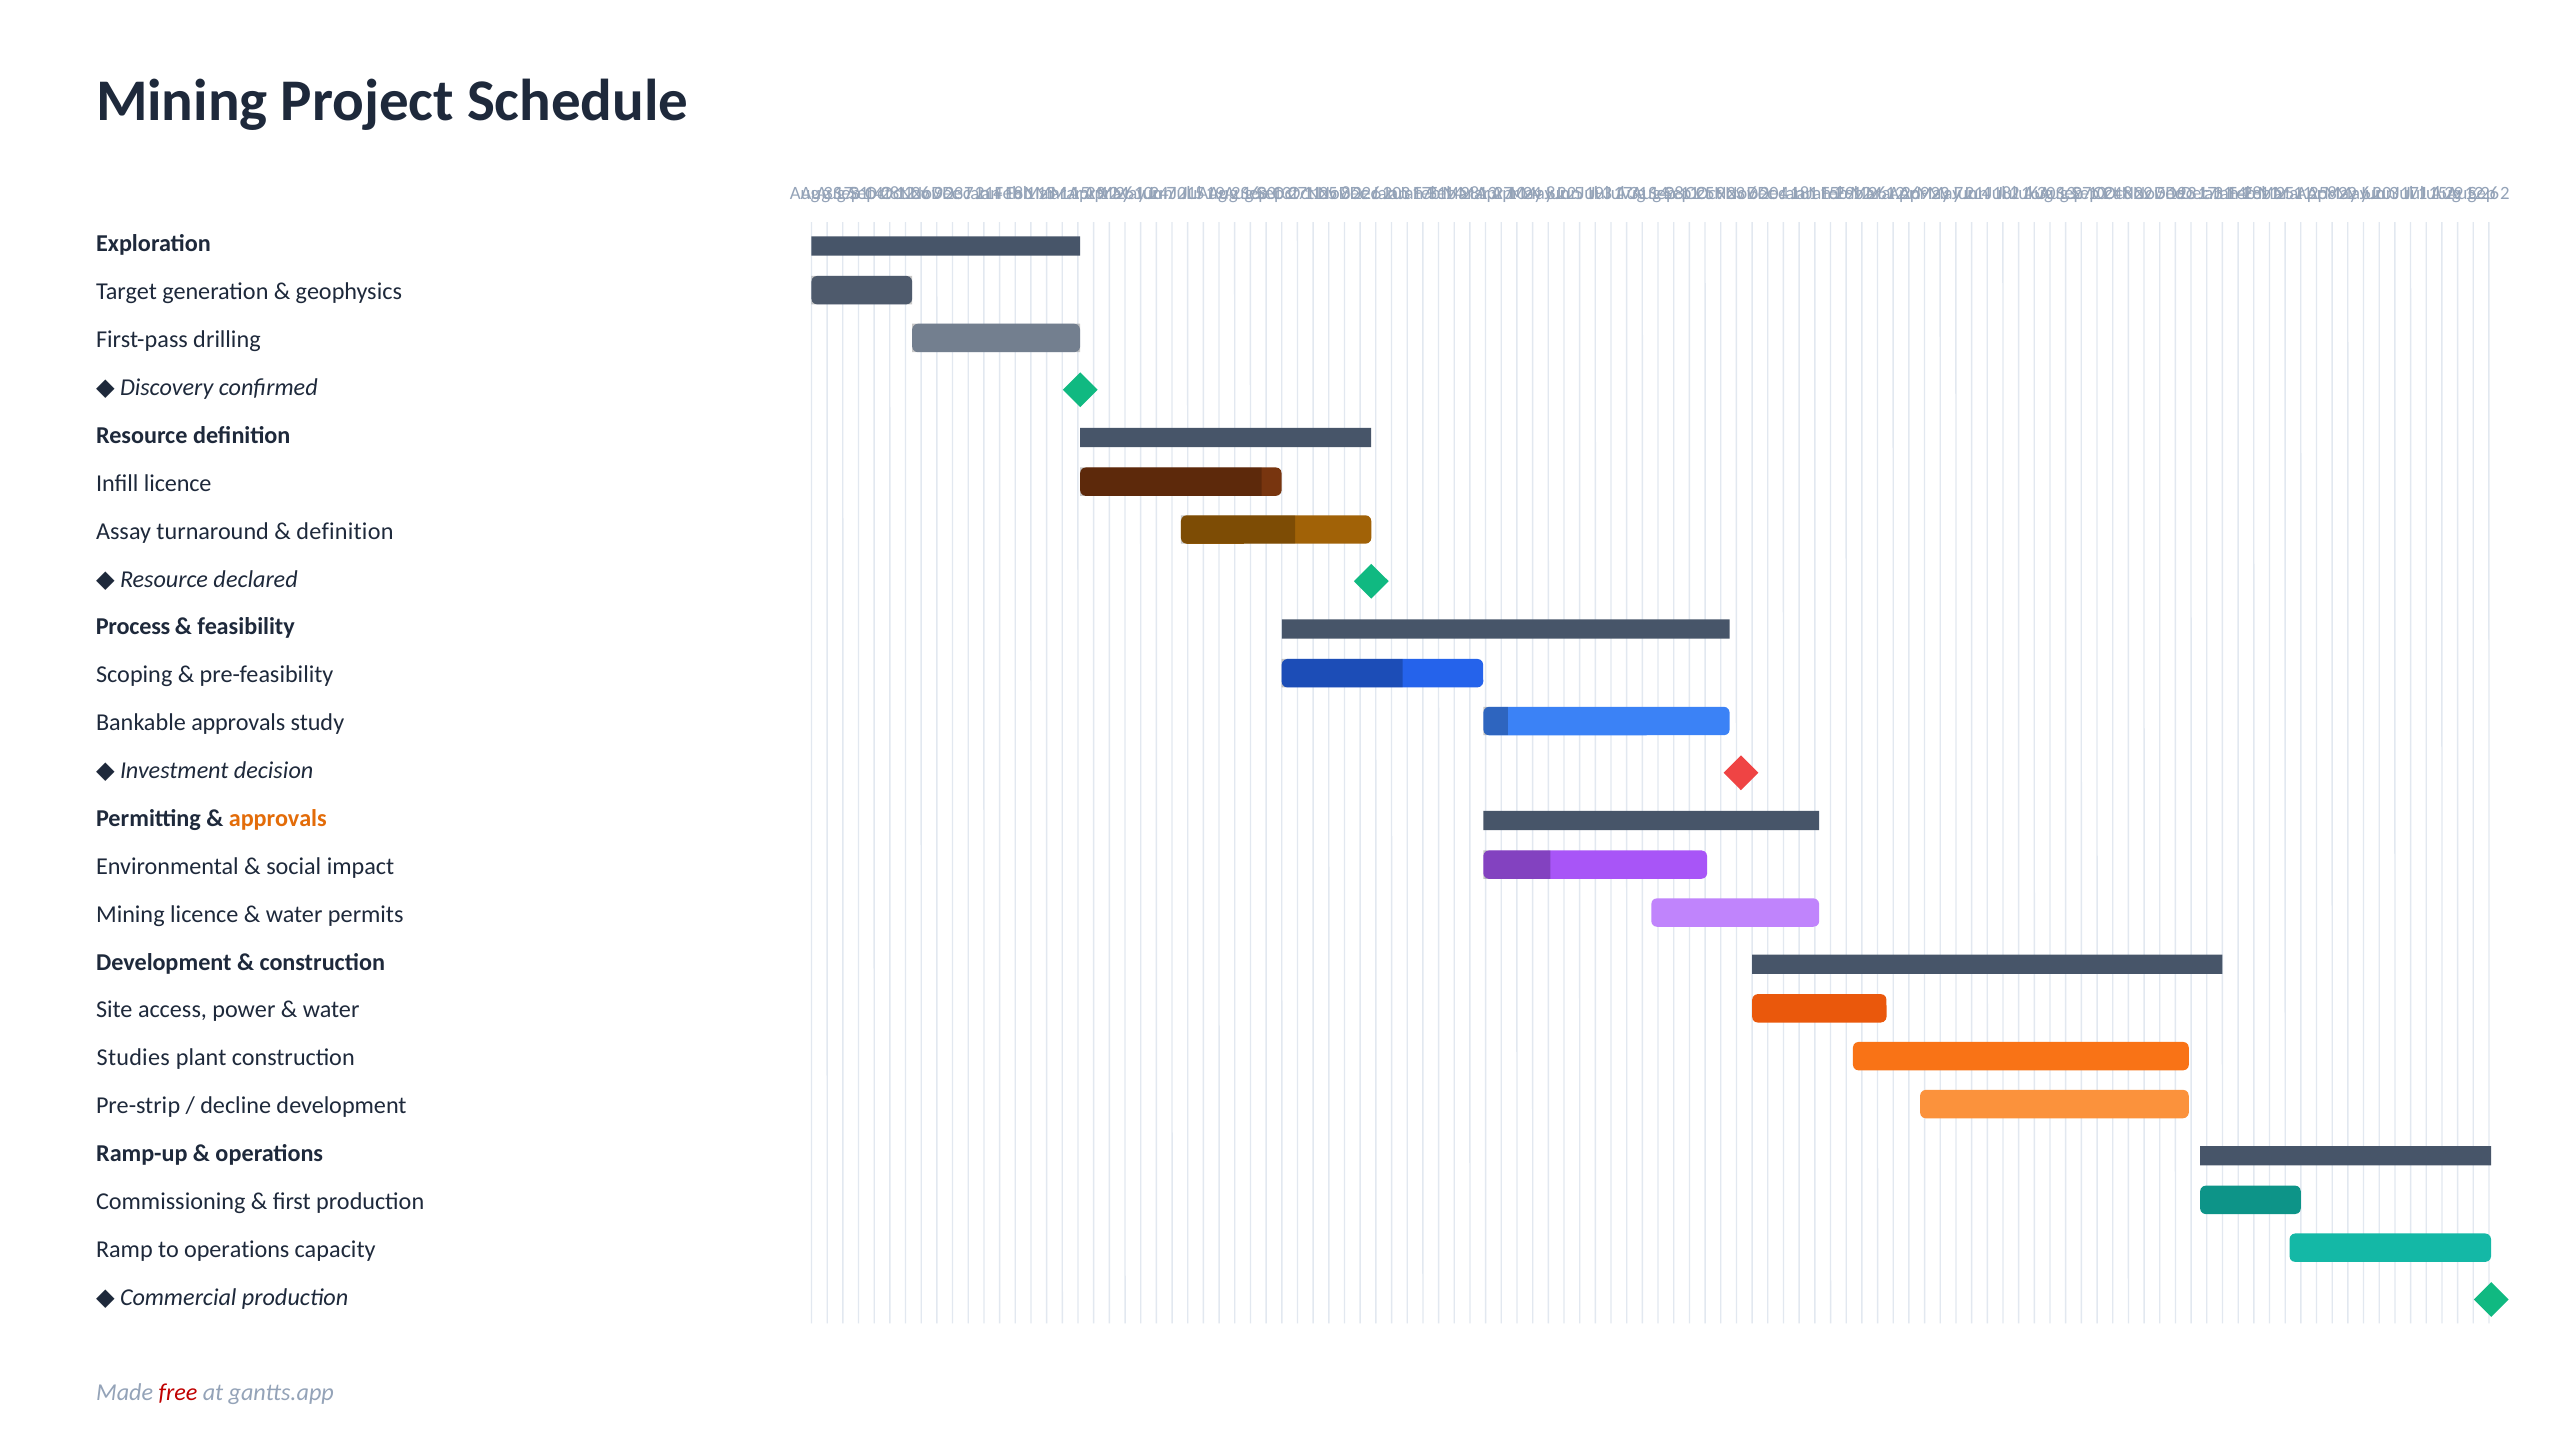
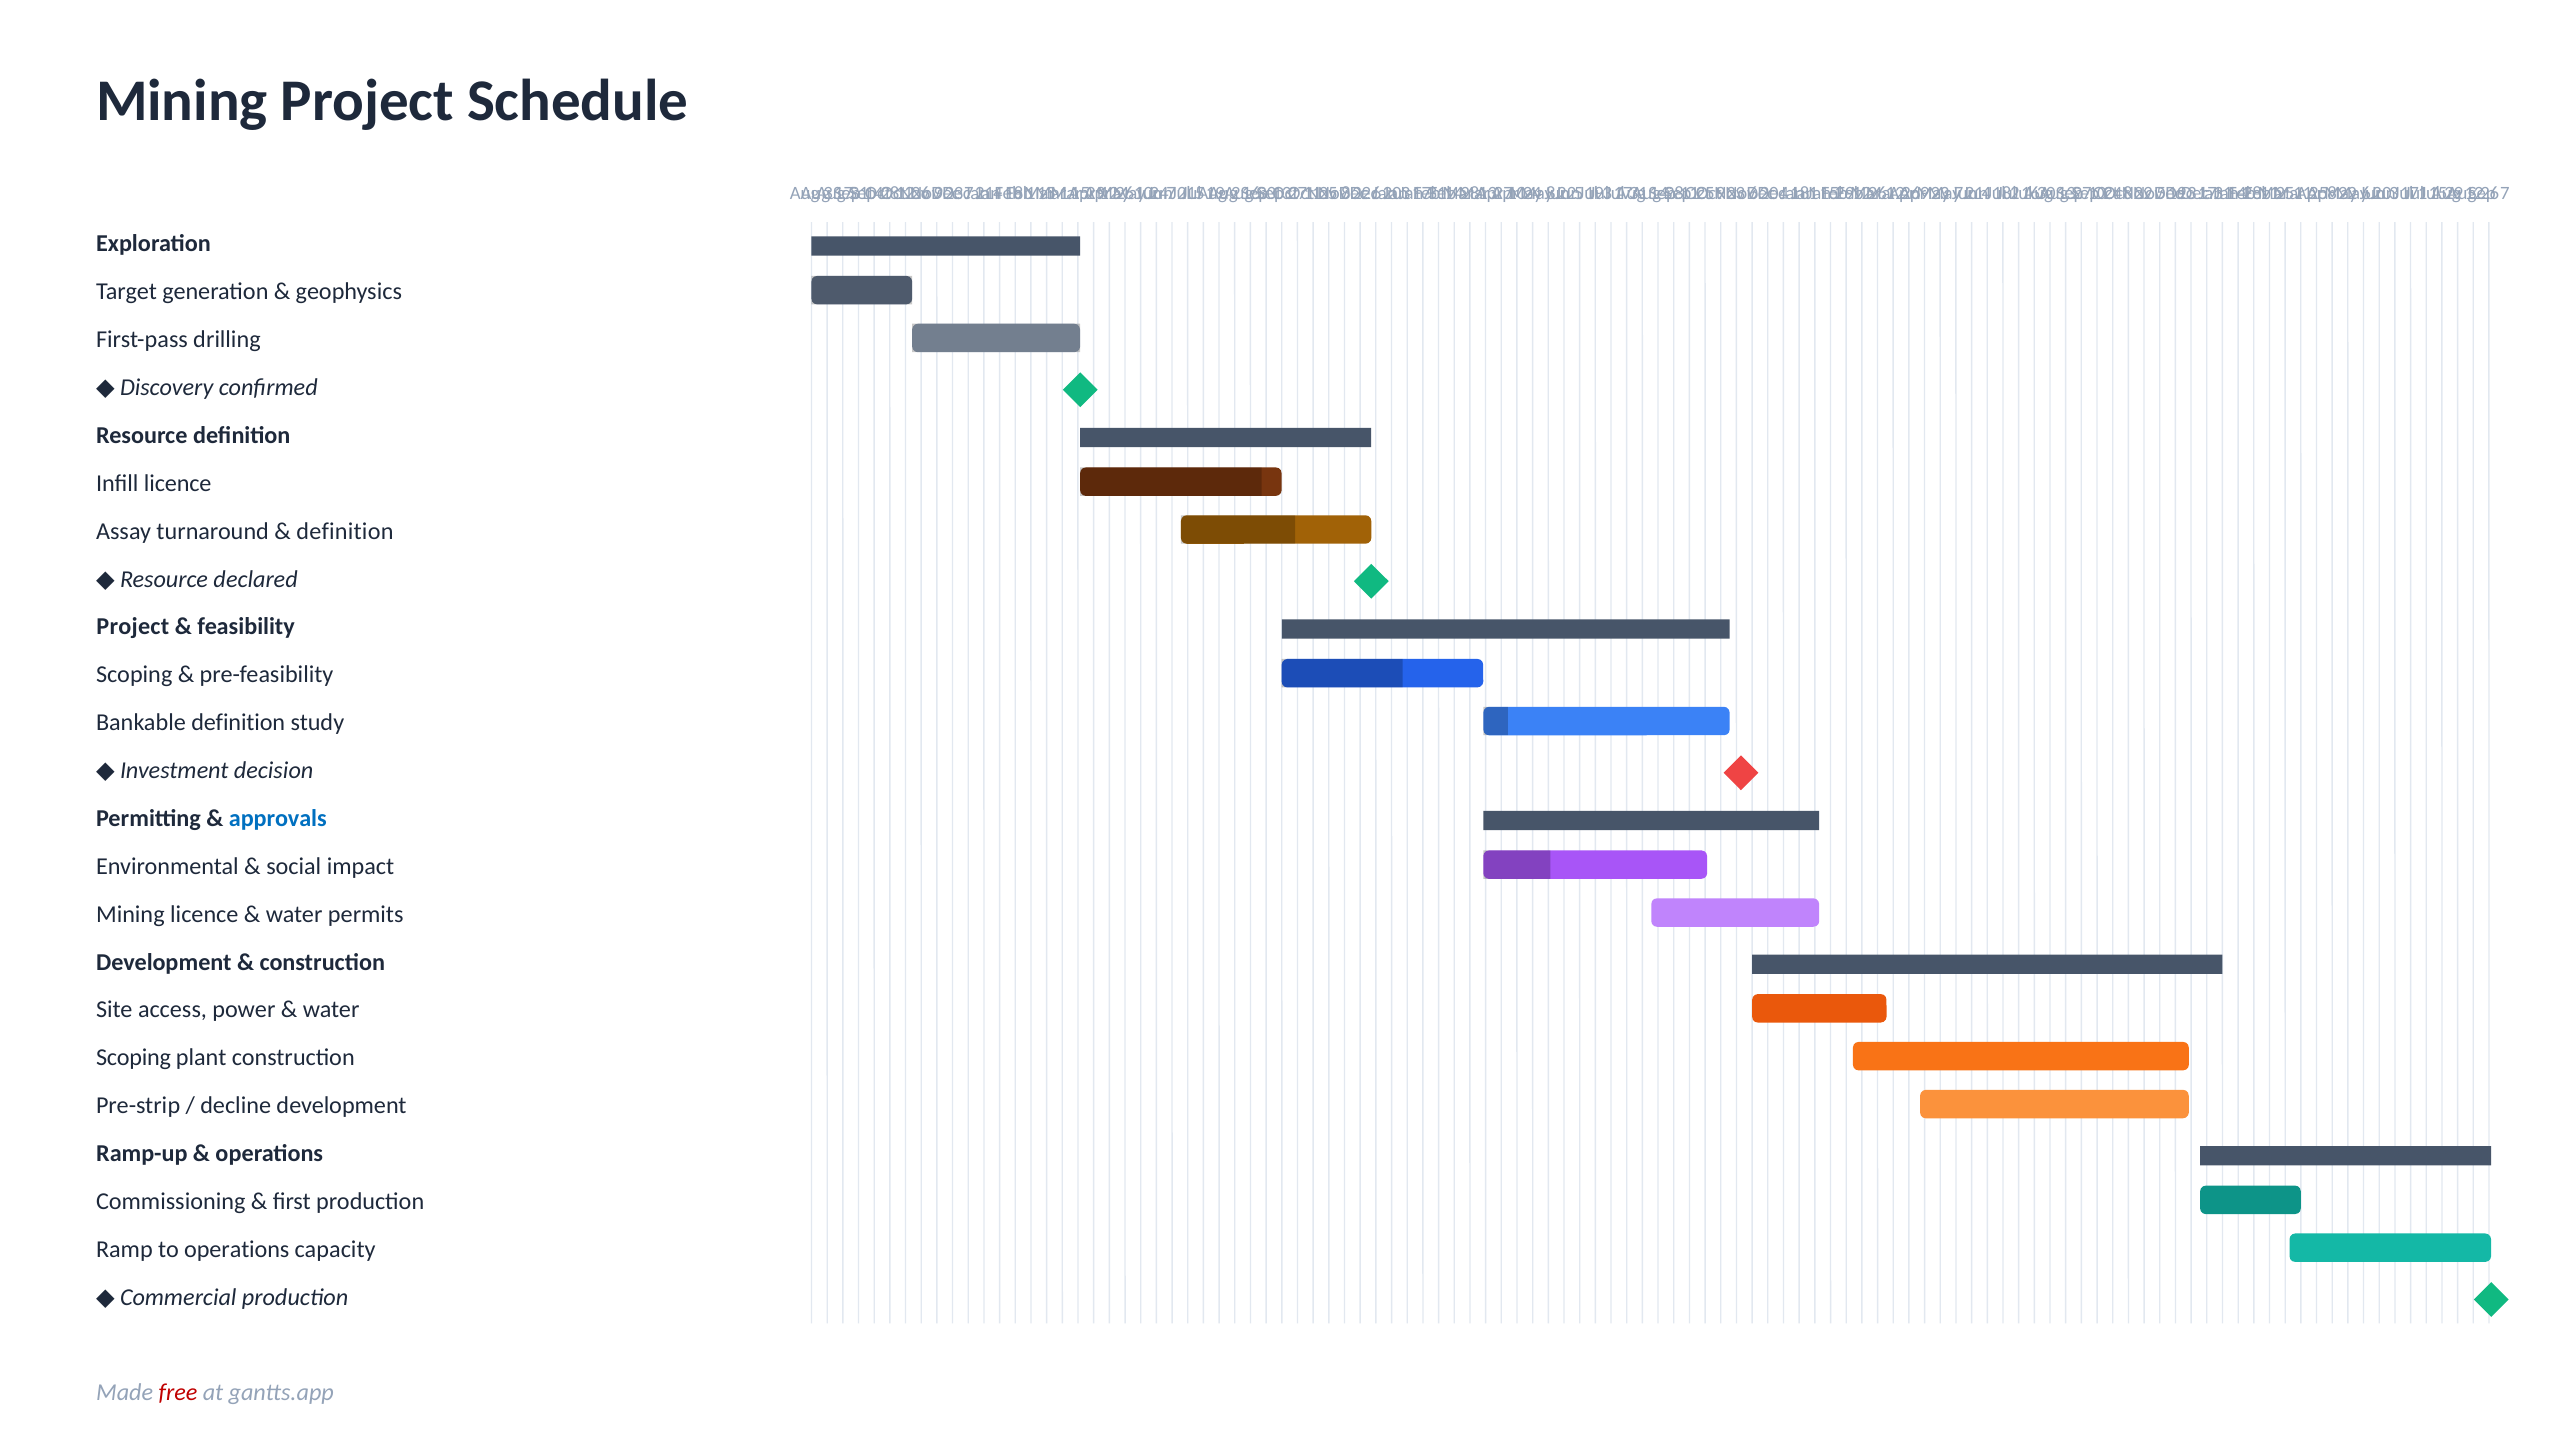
2: 2 -> 7 (2505, 194)
Process: Process -> Project (133, 627)
Bankable approvals: approvals -> definition (238, 723)
approvals colour: orange -> blue (278, 818)
Studies: Studies -> Scoping (133, 1058)
